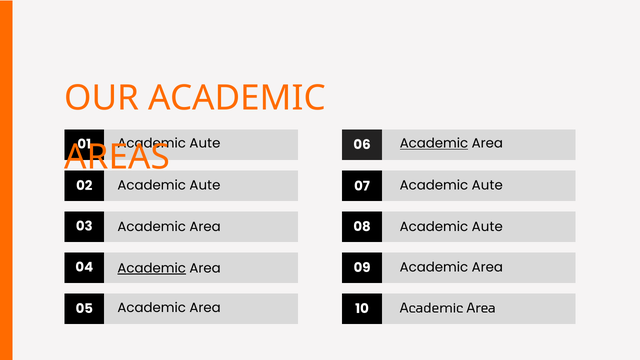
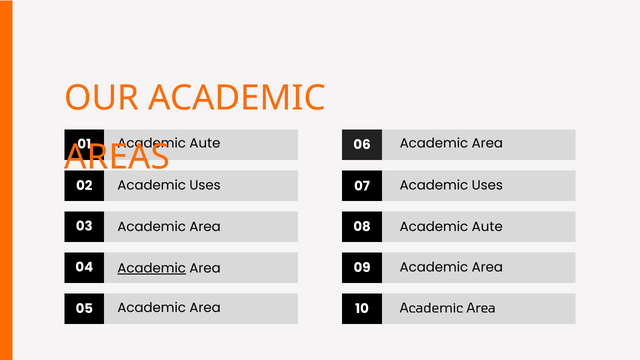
Academic underline: present -> none (434, 143)
Aute: Aute -> Uses (205, 186)
Aute: Aute -> Uses (487, 186)
